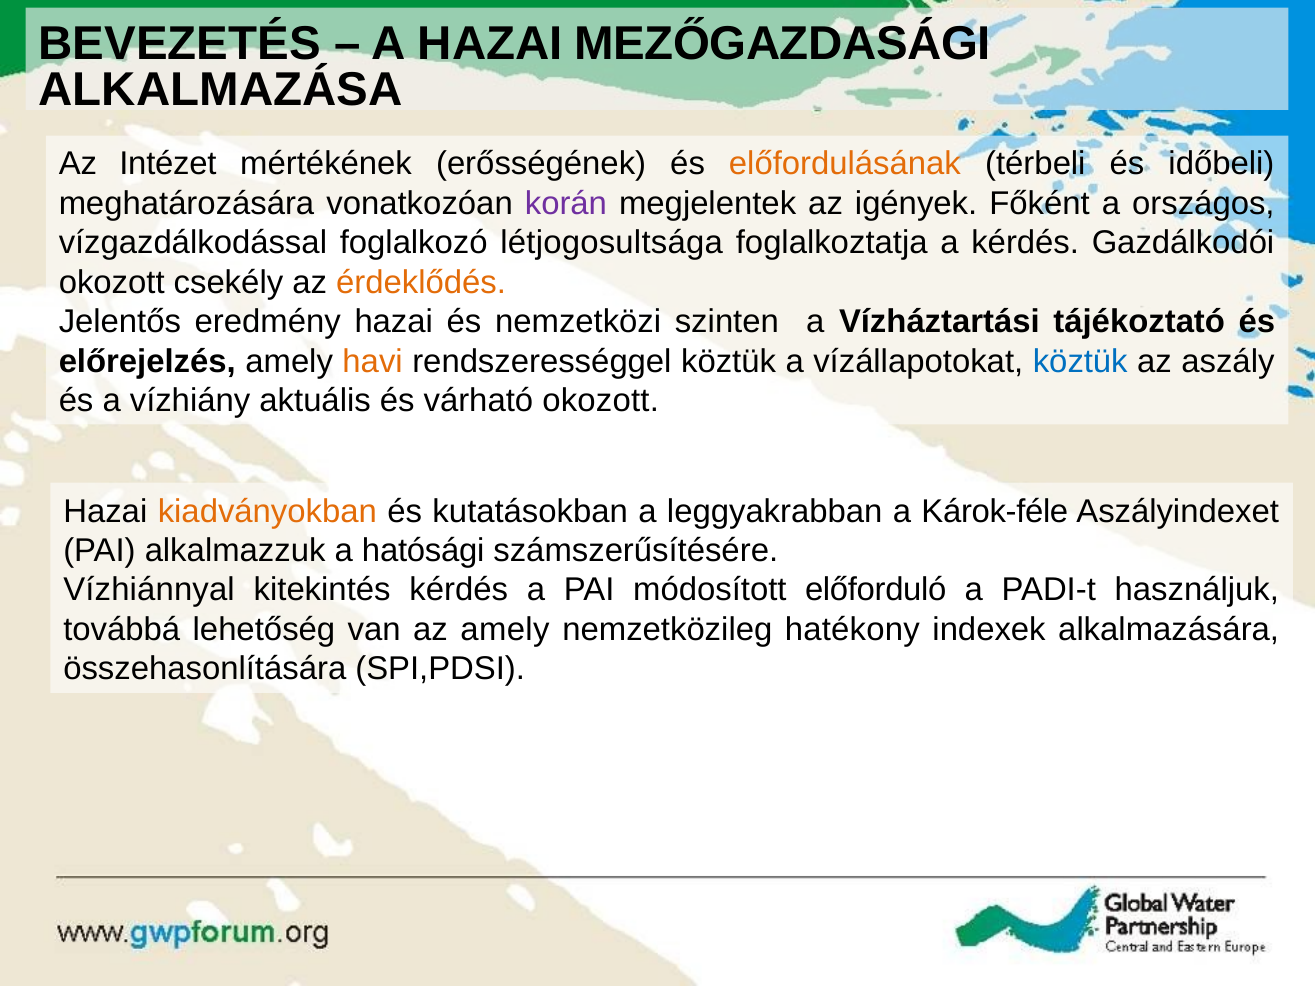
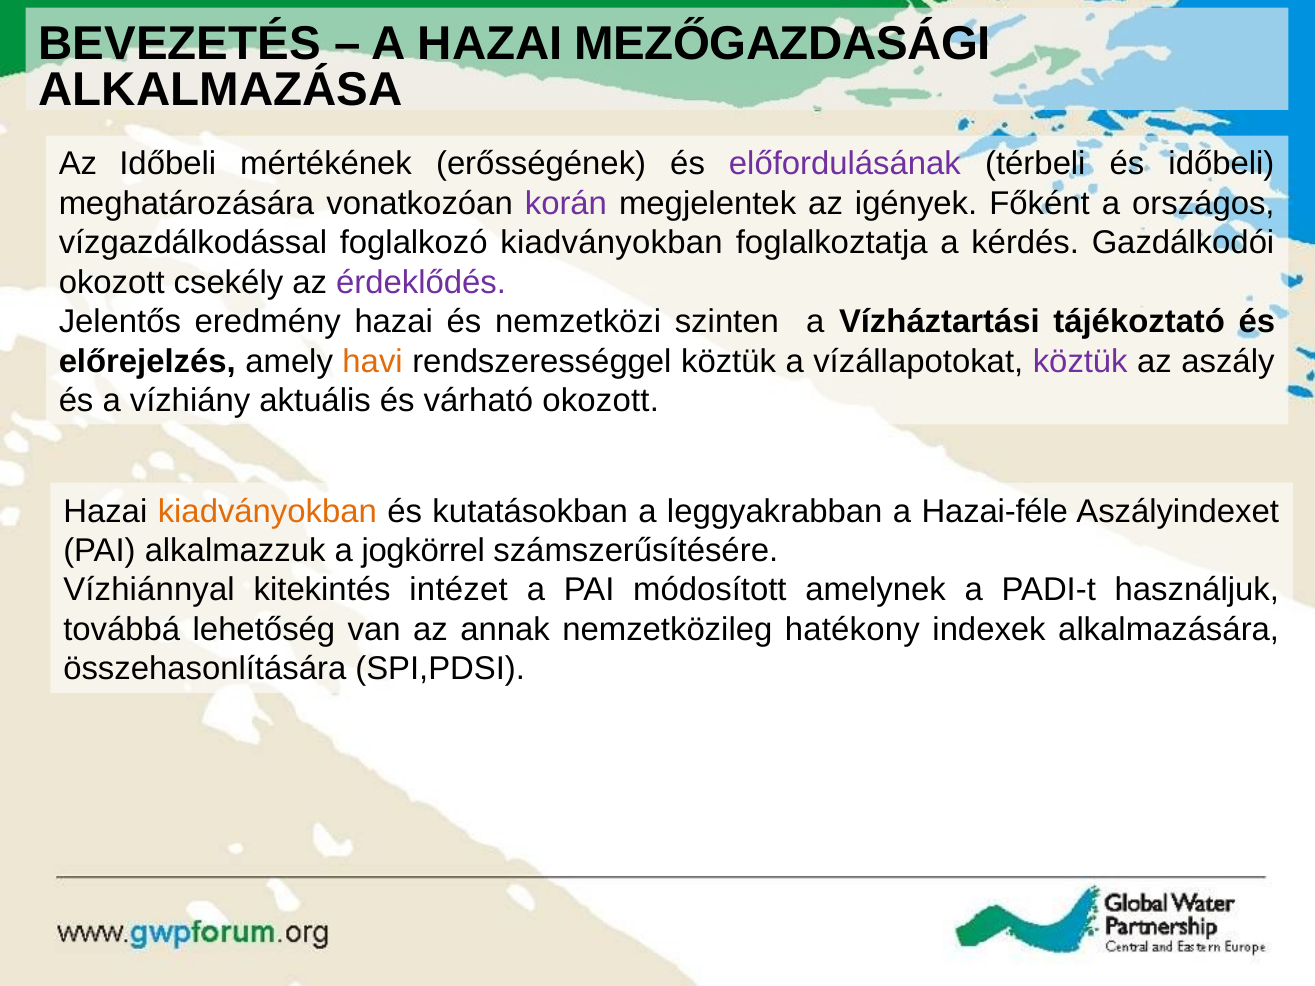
Az Intézet: Intézet -> Időbeli (168, 164)
előfordulásának colour: orange -> purple (845, 164)
foglalkozó létjogosultsága: létjogosultsága -> kiadványokban (612, 243)
érdeklődés colour: orange -> purple (421, 282)
köztük colour: blue -> purple (1080, 361)
Károk-féle: Károk-féle -> Hazai-féle (995, 511)
hatósági: hatósági -> jogkörrel (423, 551)
kitekintés kérdés: kérdés -> intézet (459, 590)
előforduló: előforduló -> amelynek (876, 590)
az amely: amely -> annak (505, 630)
